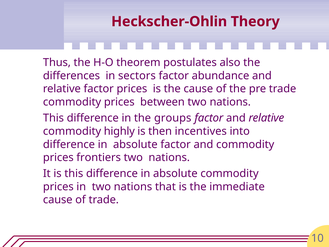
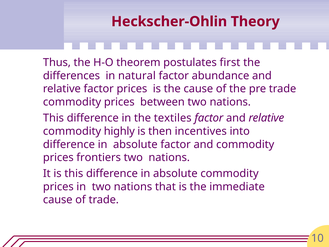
also: also -> first (230, 62)
sectors: sectors -> natural (137, 76)
groups: groups -> textiles (173, 118)
